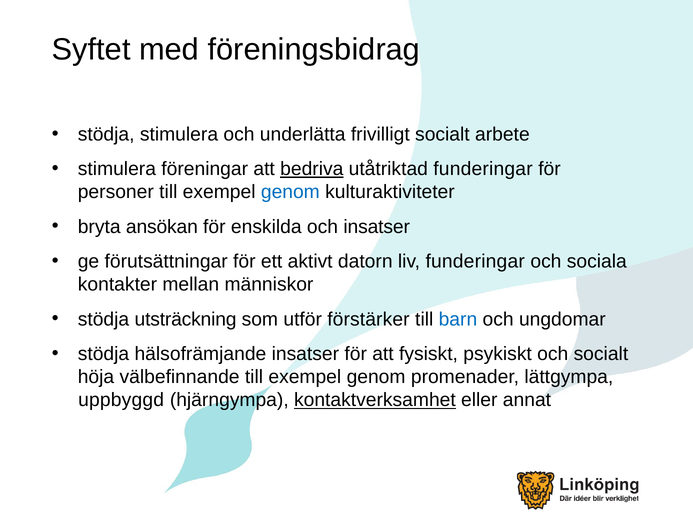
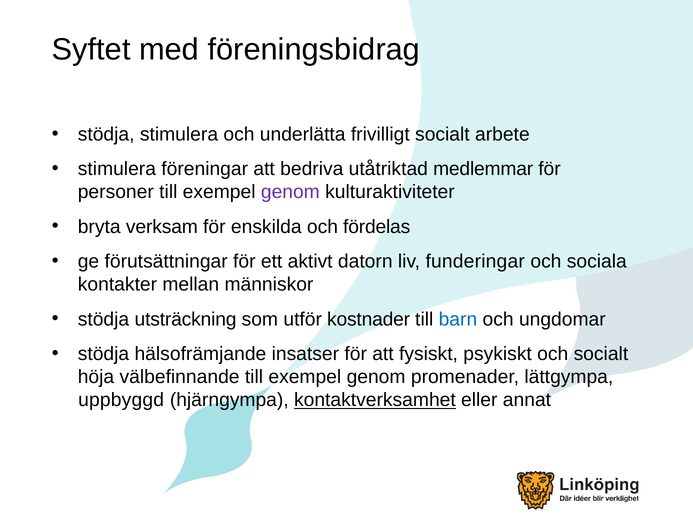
bedriva underline: present -> none (312, 169)
utåtriktad funderingar: funderingar -> medlemmar (483, 169)
genom colour: blue -> purple (290, 192)
ansökan: ansökan -> verksam (162, 227)
och insatser: insatser -> fördelas (377, 227)
förstärker: förstärker -> kostnader (369, 319)
